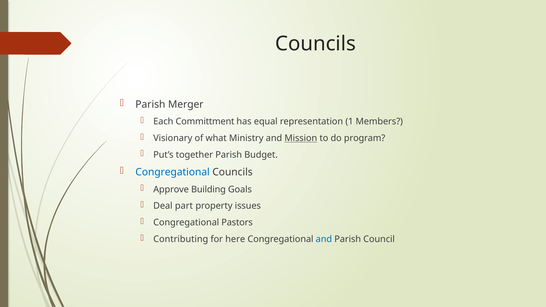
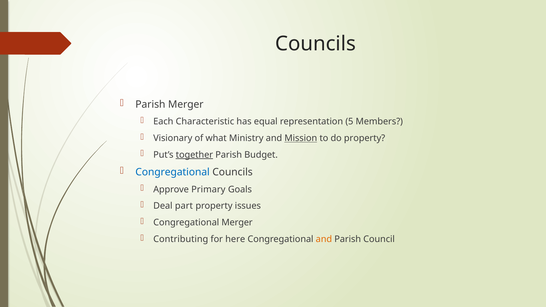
Committment: Committment -> Characteristic (205, 122)
1: 1 -> 5 (349, 122)
do program: program -> property (365, 138)
together underline: none -> present (194, 155)
Building: Building -> Primary (208, 189)
Congregational Pastors: Pastors -> Merger (237, 223)
and colour: blue -> orange (324, 239)
